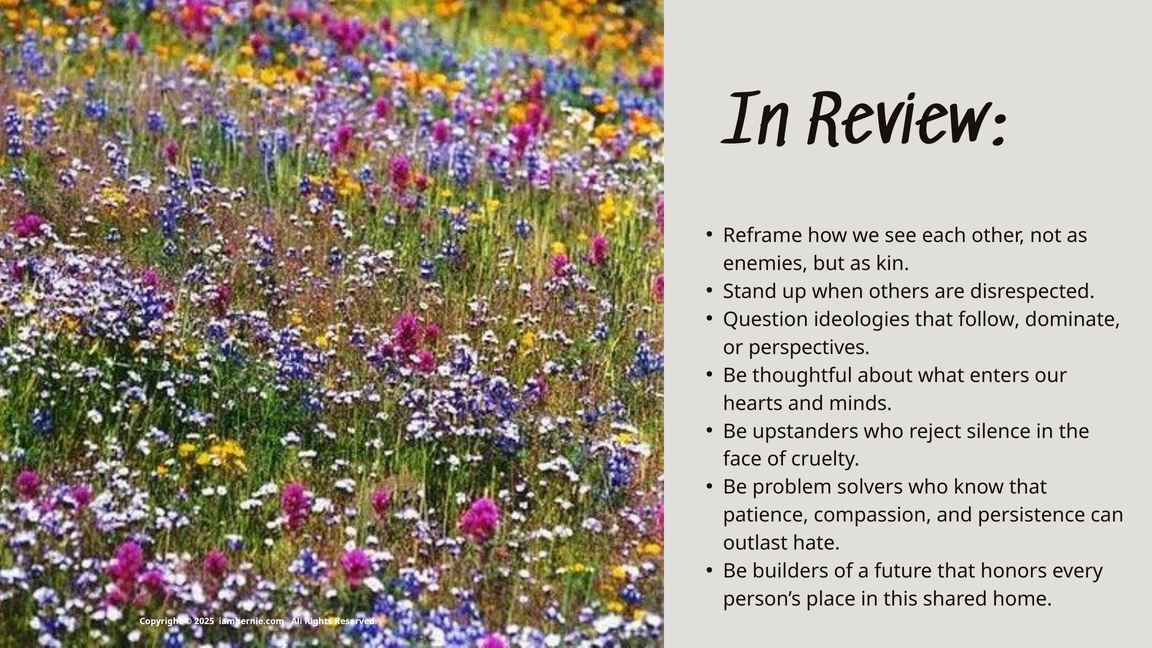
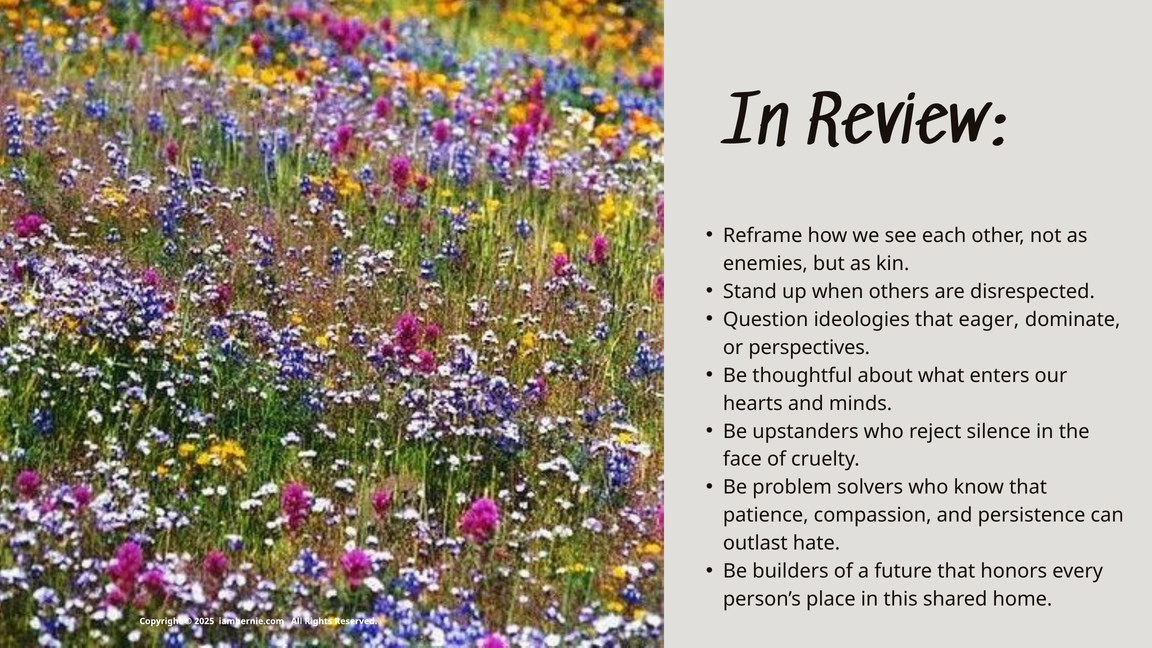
follow: follow -> eager (989, 319)
